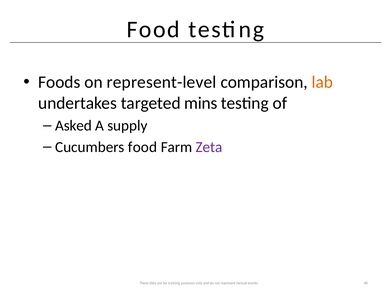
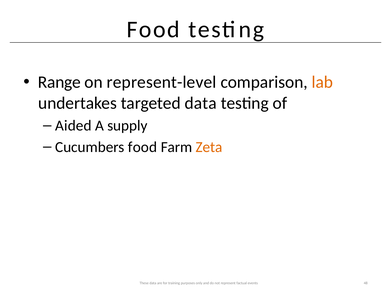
Foods: Foods -> Range (59, 82)
targeted mins: mins -> data (201, 103)
Asked: Asked -> Aided (73, 125)
Zeta colour: purple -> orange (209, 147)
